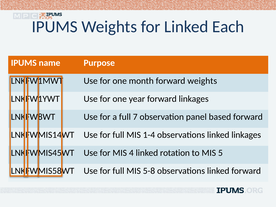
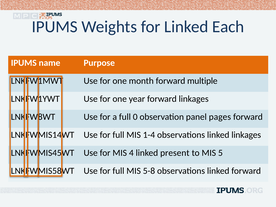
forward weights: weights -> multiple (202, 81)
7: 7 -> 0 (135, 117)
based: based -> pages (220, 117)
rotation: rotation -> present (175, 153)
